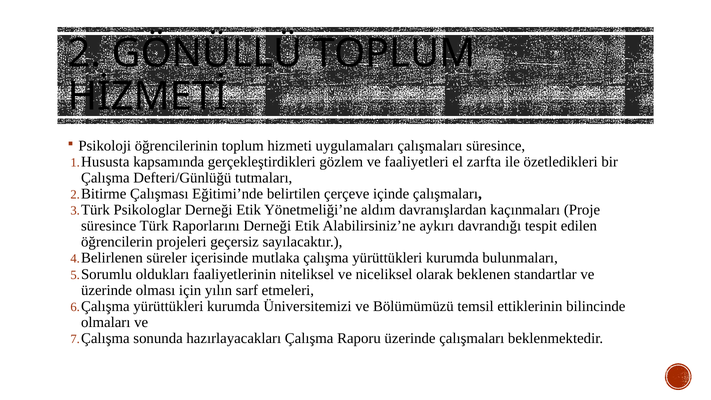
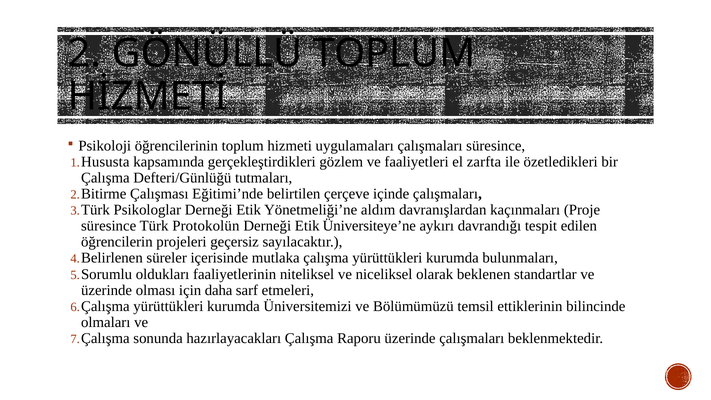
Raporlarını: Raporlarını -> Protokolün (206, 226)
Alabilirsiniz’ne: Alabilirsiniz’ne -> Üniversiteye’ne (369, 226)
yılın: yılın -> daha (219, 290)
